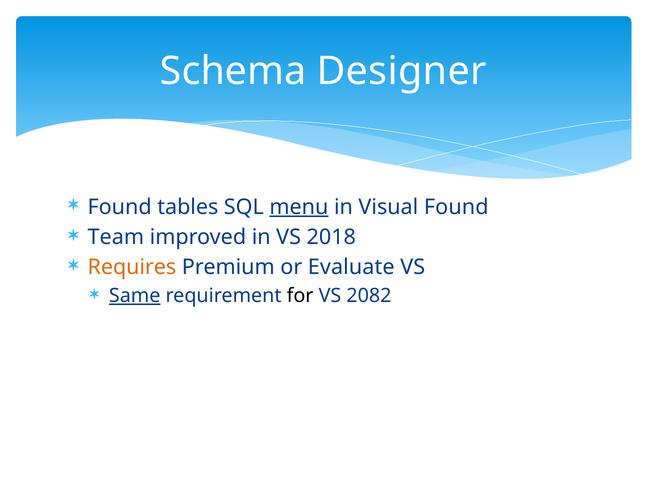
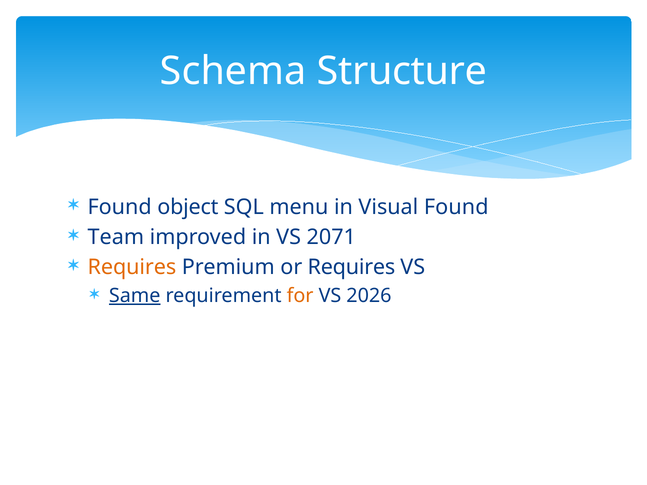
Designer: Designer -> Structure (402, 71)
tables: tables -> object (188, 207)
menu underline: present -> none (299, 207)
2018: 2018 -> 2071 (331, 237)
or Evaluate: Evaluate -> Requires (351, 267)
for colour: black -> orange (300, 296)
2082: 2082 -> 2026 (369, 296)
